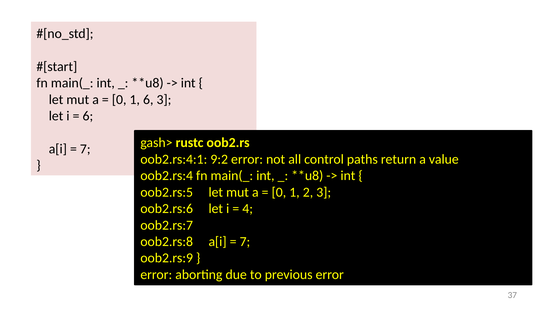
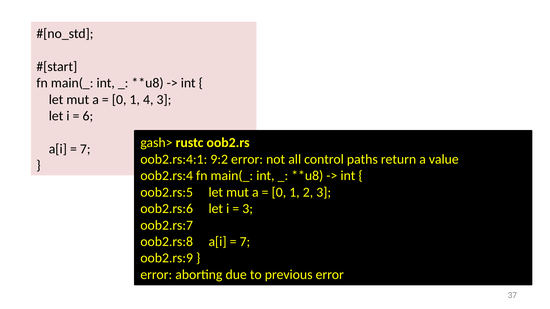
1 6: 6 -> 4 (148, 100)
4: 4 -> 3 (248, 209)
